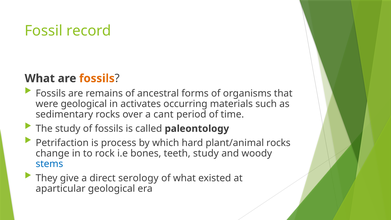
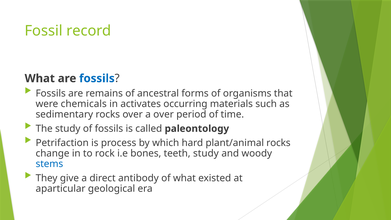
fossils colour: orange -> blue (97, 78)
were geological: geological -> chemicals (84, 104)
a cant: cant -> over (164, 114)
serology: serology -> antibody (138, 178)
